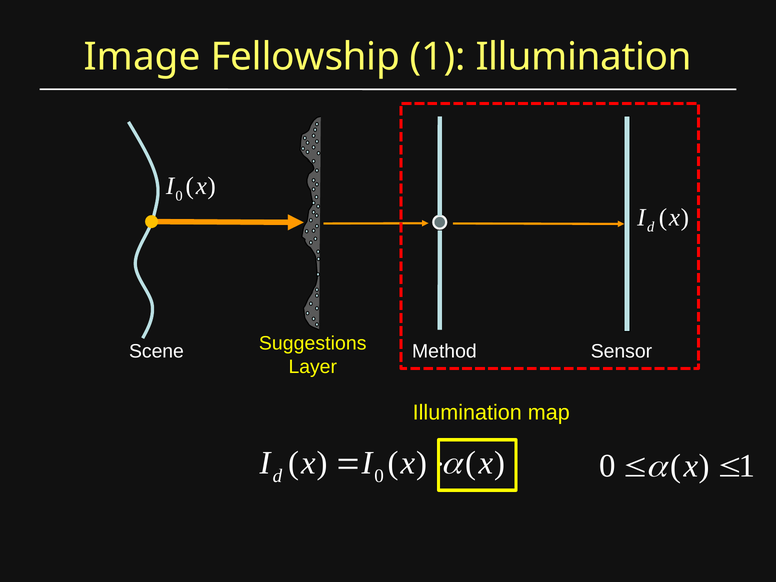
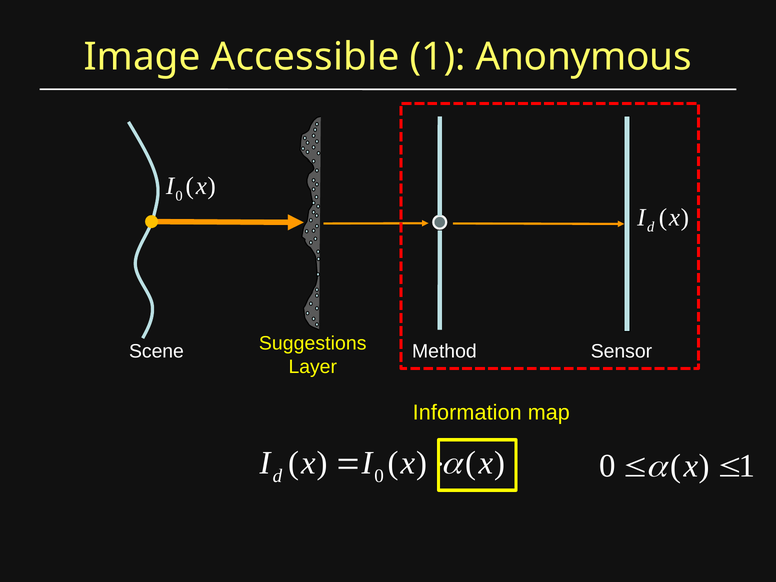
Fellowship: Fellowship -> Accessible (305, 57)
1 Illumination: Illumination -> Anonymous (584, 57)
Illumination: Illumination -> Information (467, 413)
